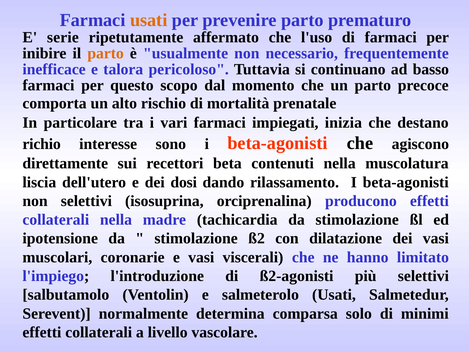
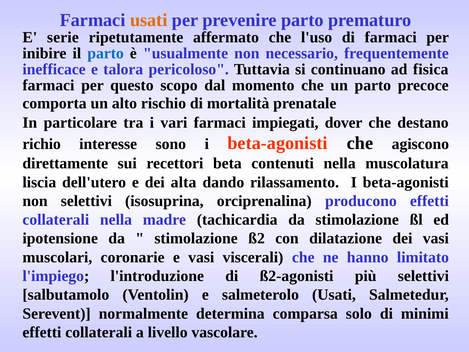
parto colour: orange -> blue (106, 53)
basso: basso -> fisica (431, 69)
inizia: inizia -> dover (344, 123)
dosi: dosi -> alta (184, 182)
